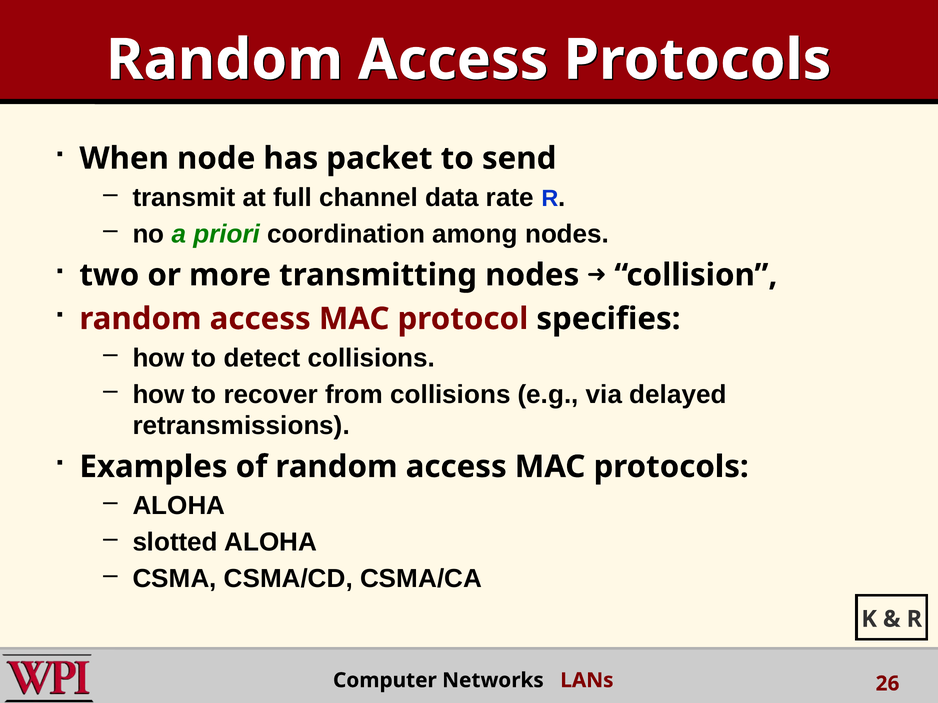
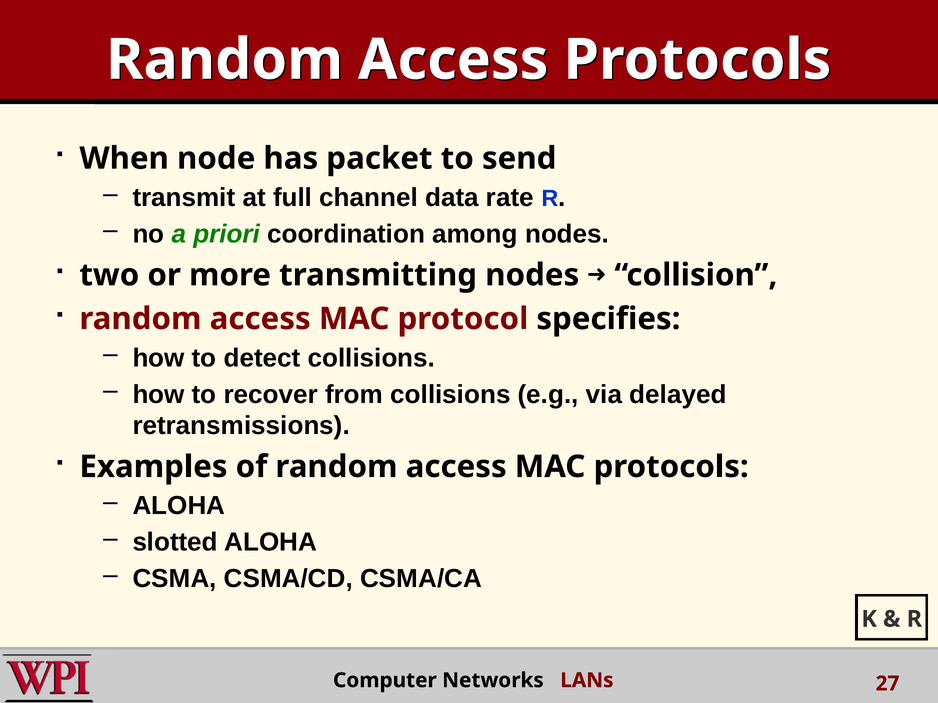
26: 26 -> 27 (888, 684)
